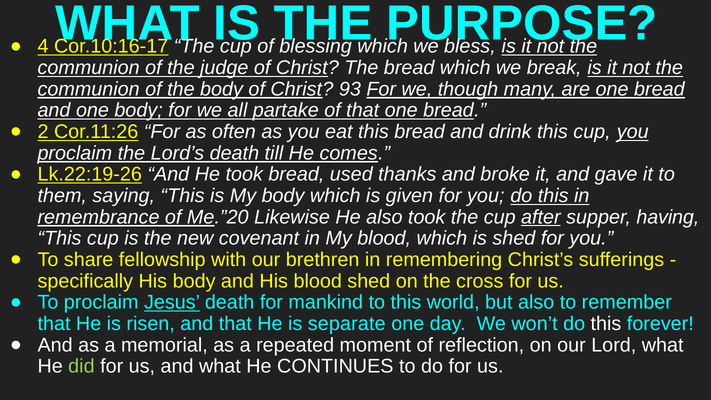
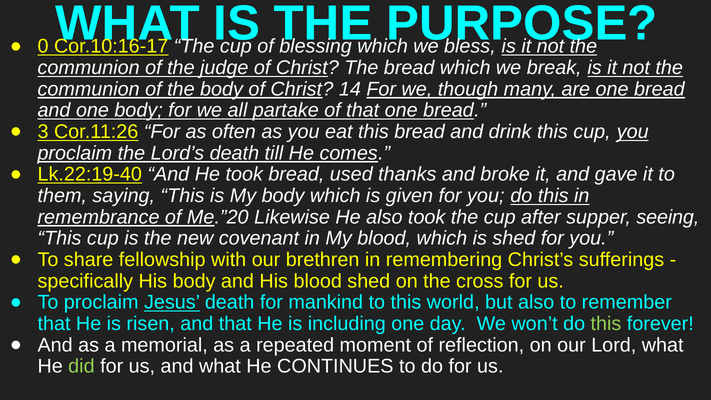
4: 4 -> 0 (43, 46)
93: 93 -> 14 (350, 89)
2: 2 -> 3 (43, 132)
Lk.22:19-26: Lk.22:19-26 -> Lk.22:19-40 (90, 174)
after underline: present -> none (541, 217)
having: having -> seeing (668, 217)
separate: separate -> including (347, 324)
this colour: white -> light green (606, 324)
